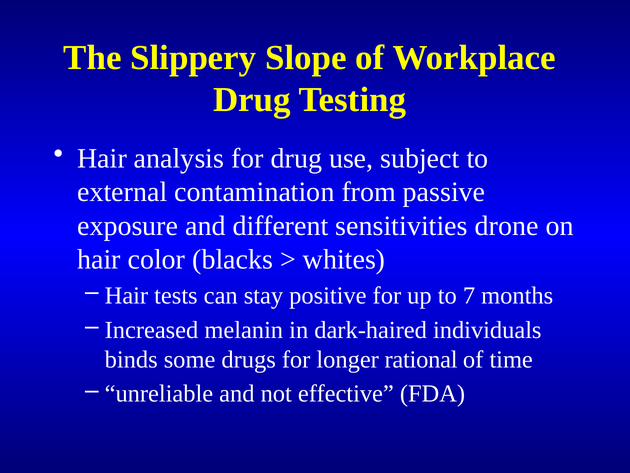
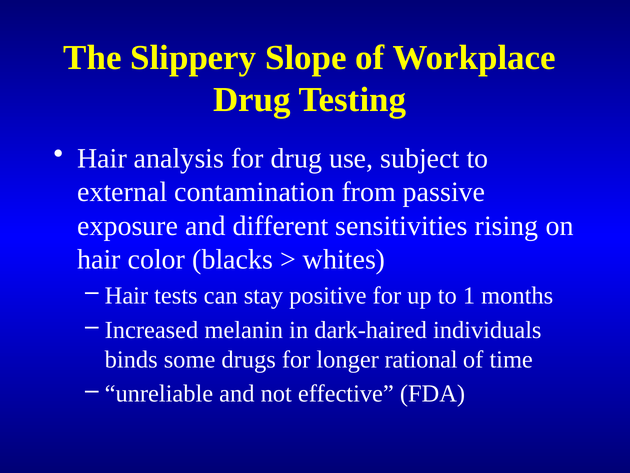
drone: drone -> rising (507, 226)
7: 7 -> 1 (469, 295)
